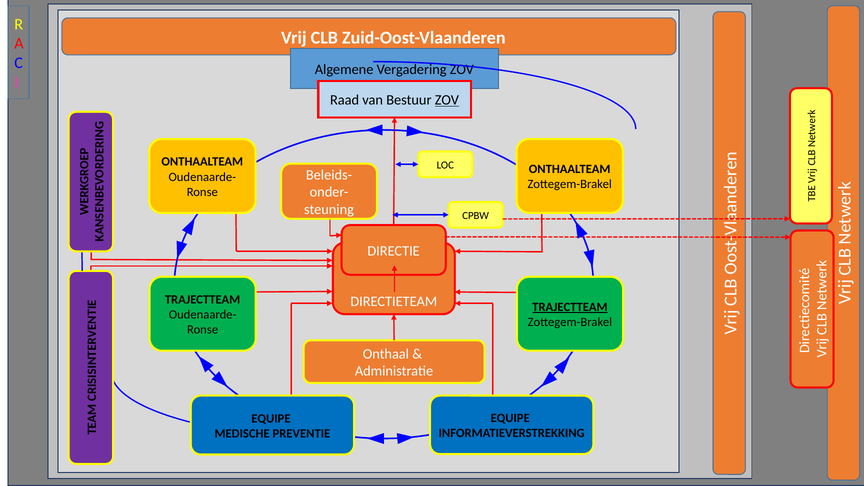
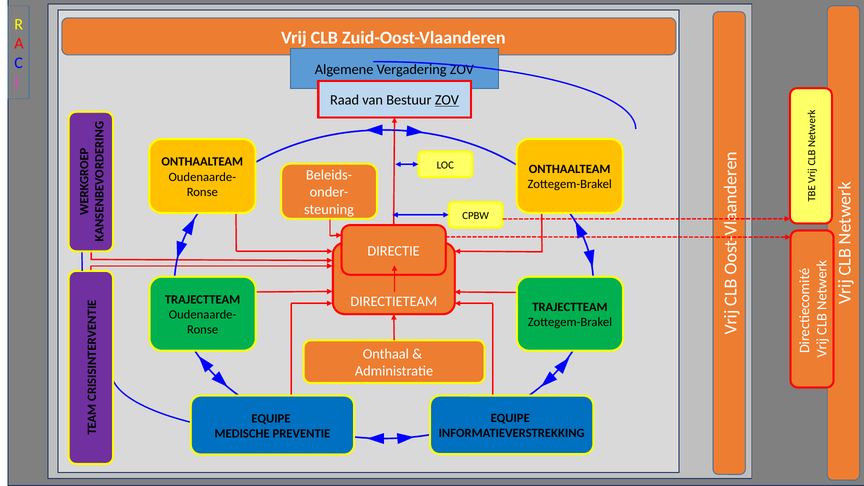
TRAJECTTEAM underline: present -> none (570, 307)
